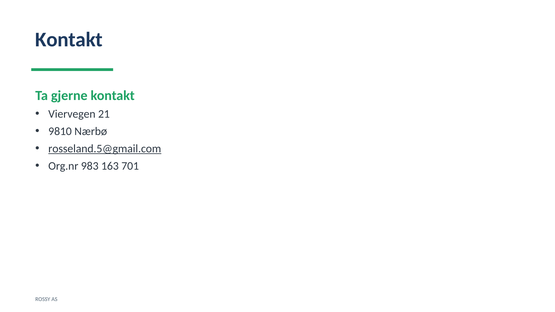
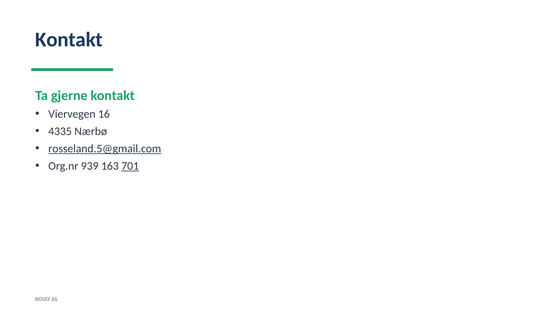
21: 21 -> 16 (104, 114)
9810: 9810 -> 4335 (60, 131)
983: 983 -> 939 (90, 166)
701 underline: none -> present (130, 166)
